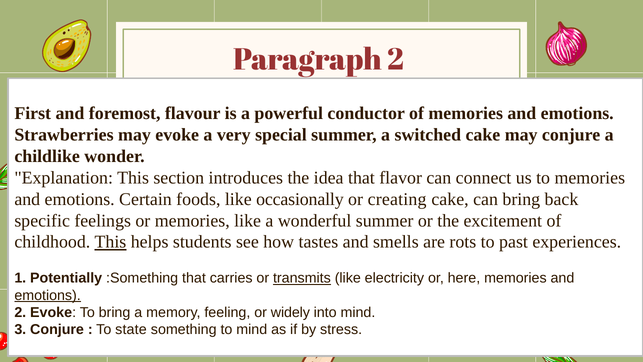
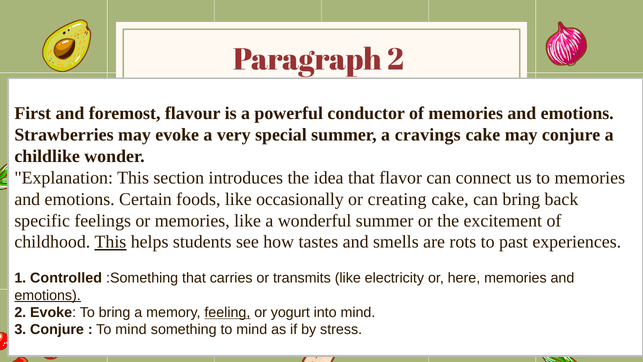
switched: switched -> cravings (428, 135)
Potentially: Potentially -> Controlled (66, 278)
transmits underline: present -> none (302, 278)
feeling underline: none -> present (227, 312)
widely: widely -> yogurt (290, 312)
state: state -> mind (131, 329)
